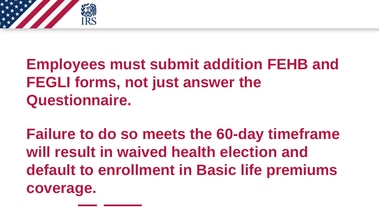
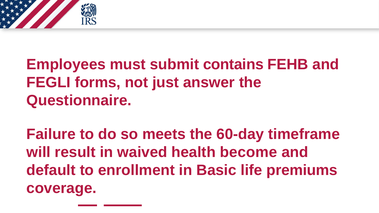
addition: addition -> contains (233, 65)
election: election -> become (249, 152)
